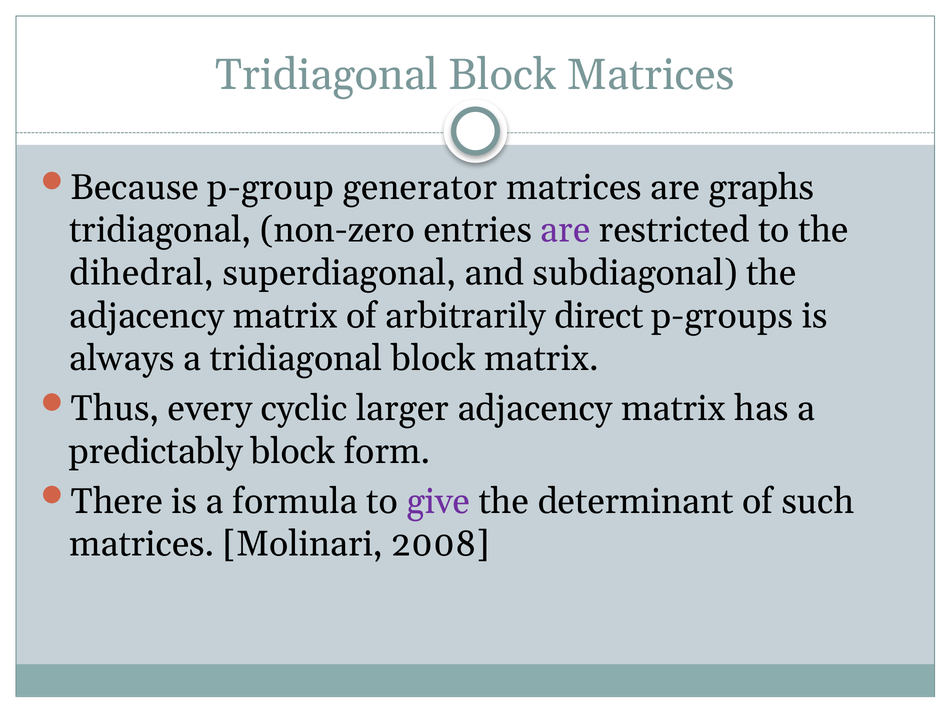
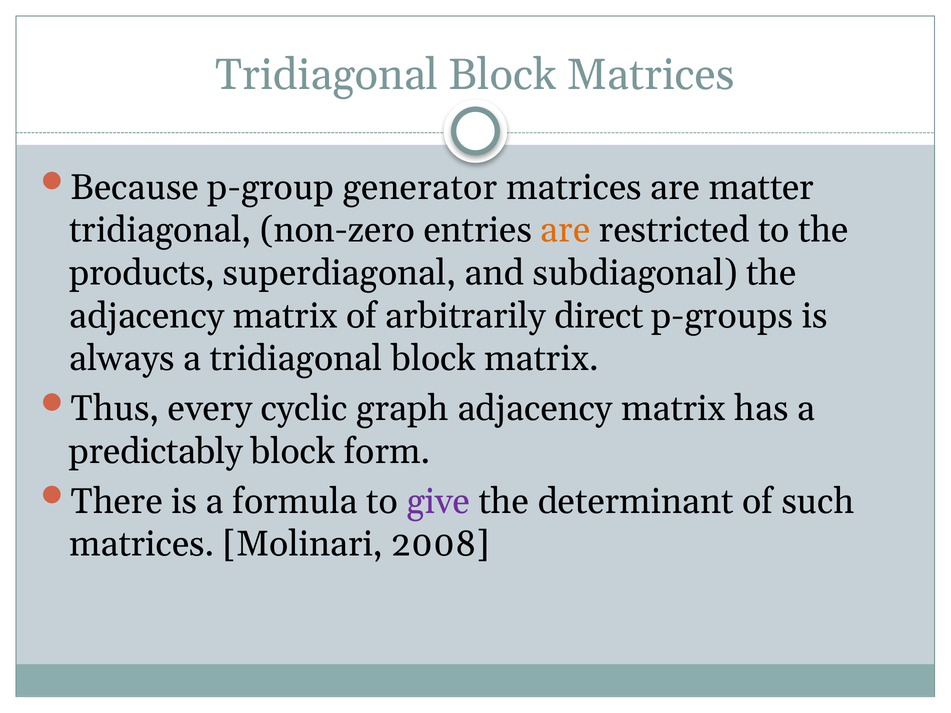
graphs: graphs -> matter (761, 187)
are colour: purple -> orange (565, 230)
dihedral: dihedral -> products (142, 273)
larger: larger -> graph (402, 409)
